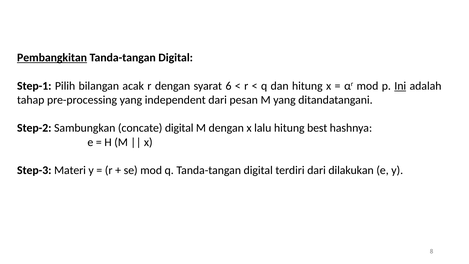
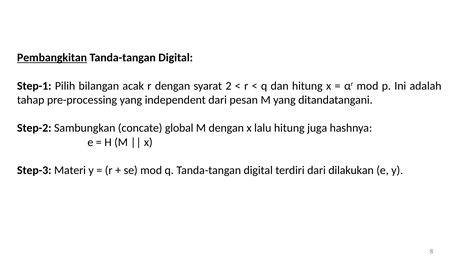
6: 6 -> 2 (228, 86)
Ini underline: present -> none (400, 86)
concate digital: digital -> global (179, 128)
best: best -> juga (317, 128)
